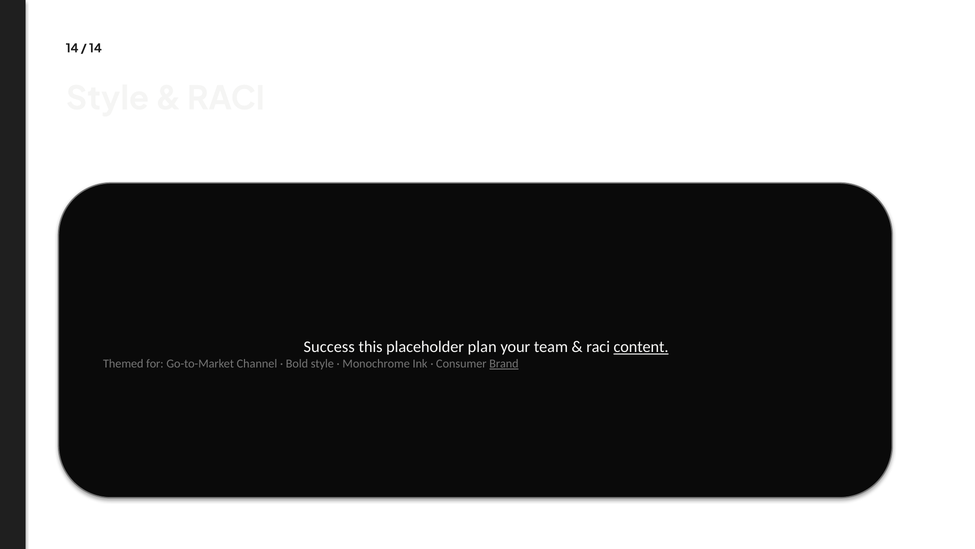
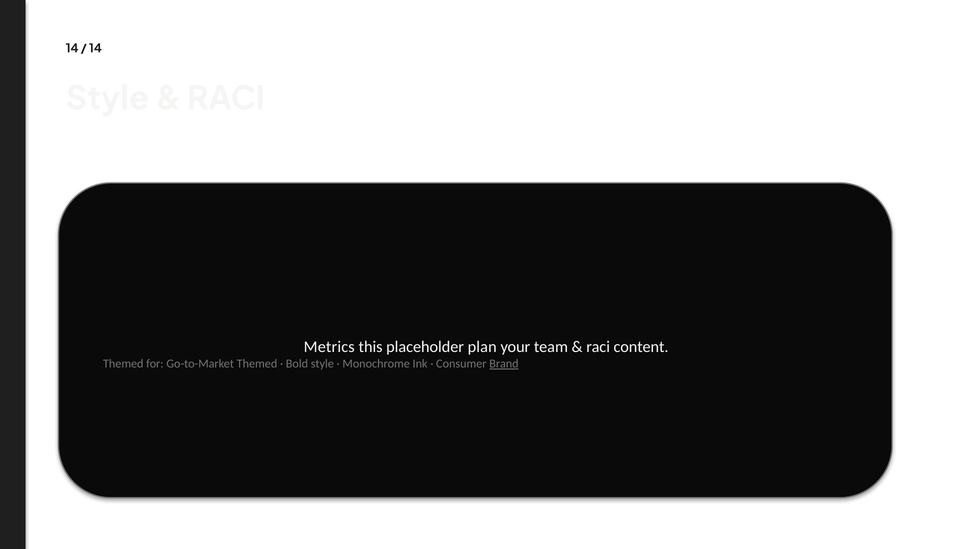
Success: Success -> Metrics (329, 347)
content underline: present -> none (641, 347)
Go-to-Market Channel: Channel -> Themed (257, 363)
